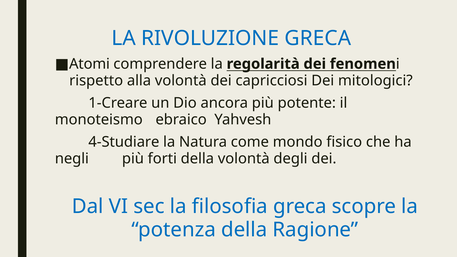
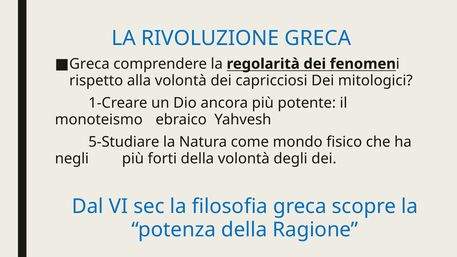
Atomi: Atomi -> Greca (89, 64)
4-Studiare: 4-Studiare -> 5-Studiare (124, 142)
